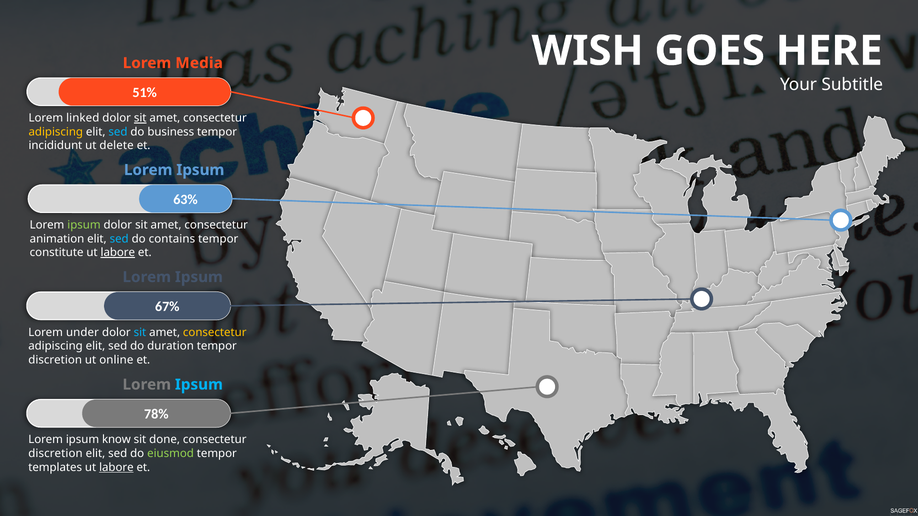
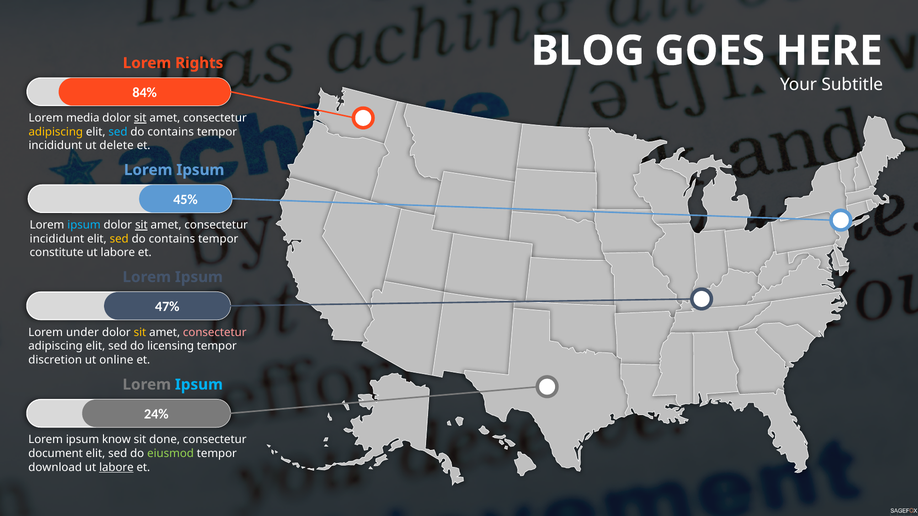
WISH: WISH -> BLOG (588, 51)
Media: Media -> Rights (199, 63)
51%: 51% -> 84% (145, 93)
linked: linked -> media (83, 118)
business: business -> contains (171, 132)
63%: 63% -> 45% (185, 200)
ipsum colour: light green -> light blue (84, 225)
sit underline: none -> present (141, 225)
animation: animation -> incididunt (57, 239)
sed colour: light blue -> yellow (119, 239)
labore underline: present -> none (118, 253)
67%: 67% -> 47% (167, 307)
sit colour: light blue -> yellow (140, 332)
consectetur colour: yellow -> pink (215, 332)
duration: duration -> licensing (171, 346)
78%: 78% -> 24% (156, 415)
discretion: discretion -> document (56, 454)
templates: templates -> download (55, 468)
